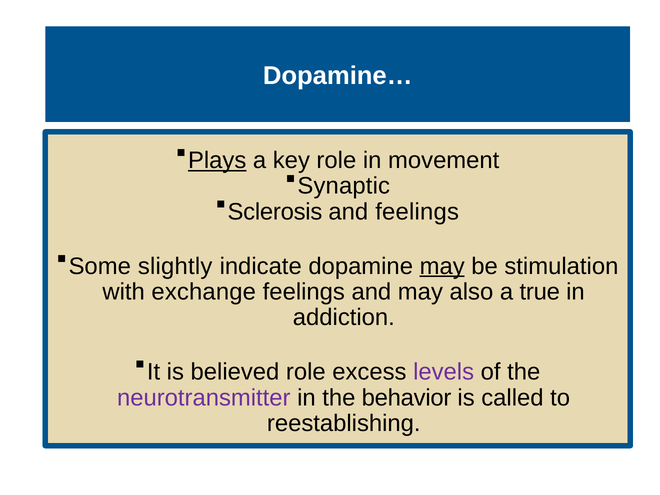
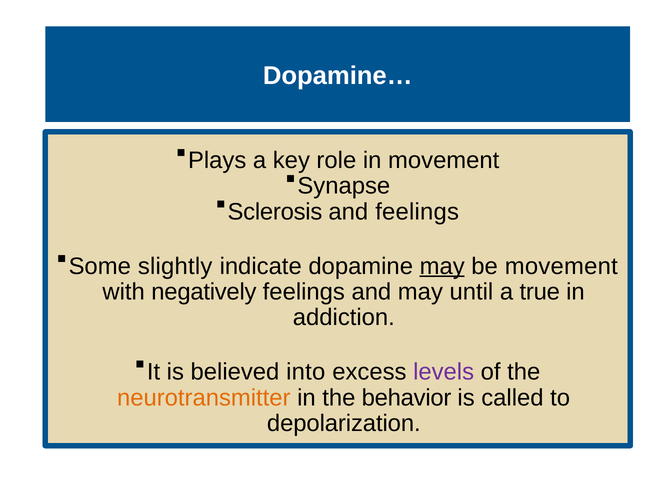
Plays underline: present -> none (217, 160)
Synaptic: Synaptic -> Synapse (344, 186)
be stimulation: stimulation -> movement (561, 266)
exchange: exchange -> negatively (204, 292)
also: also -> until (471, 292)
believed role: role -> into (306, 372)
neurotransmitter colour: purple -> orange (204, 398)
reestablishing: reestablishing -> depolarization (344, 423)
